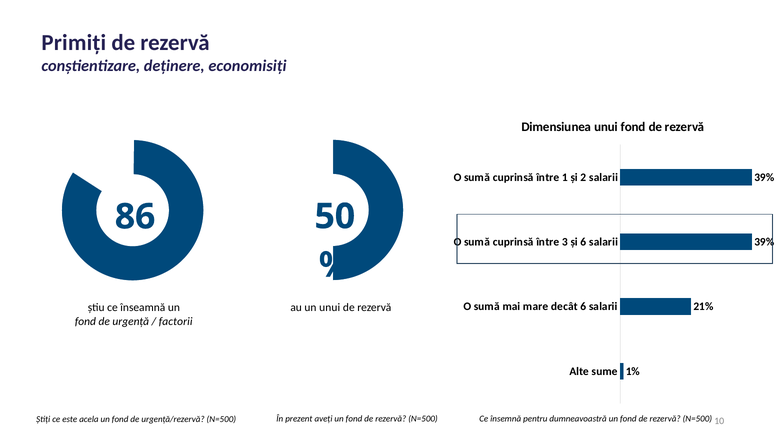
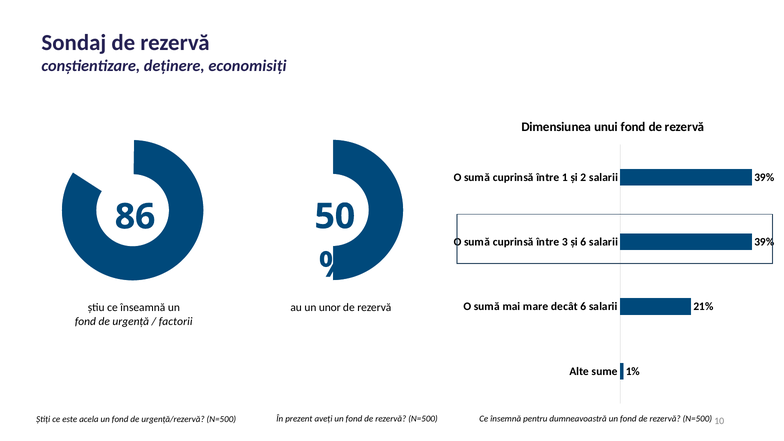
Primiți: Primiți -> Sondaj (74, 43)
un unui: unui -> unor (330, 308)
